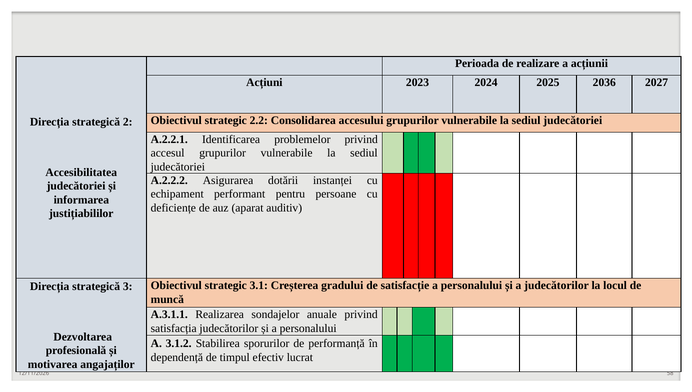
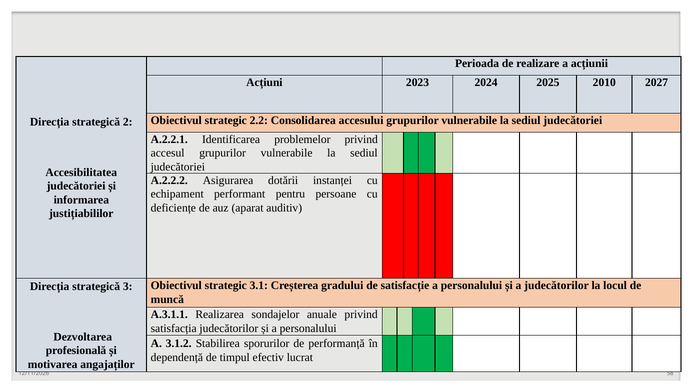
2036: 2036 -> 2010 (604, 83)
